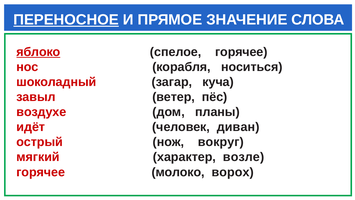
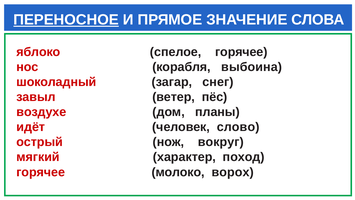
яблоко underline: present -> none (38, 52)
носиться: носиться -> выбоина (252, 67)
куча: куча -> снег (218, 82)
диван: диван -> слово (238, 127)
возле: возле -> поход (244, 157)
